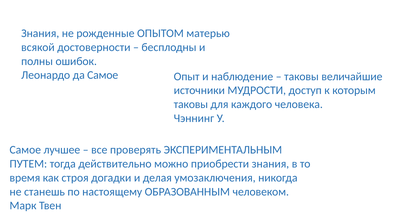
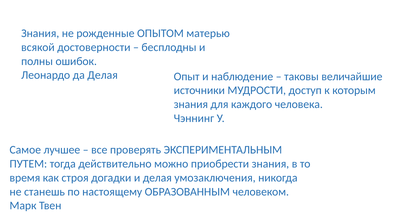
да Самое: Самое -> Делая (103, 75)
таковы: таковы -> знания (191, 104)
